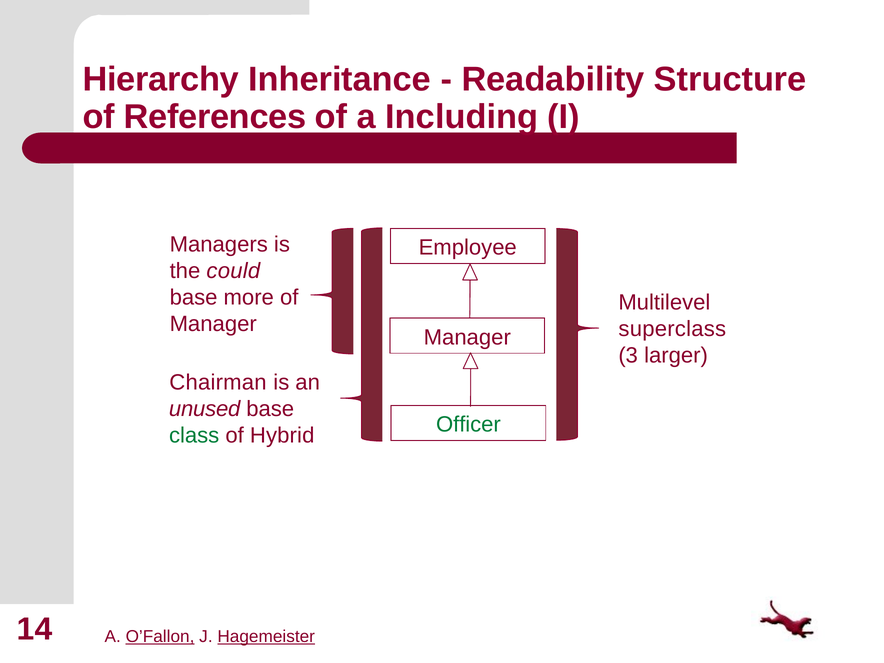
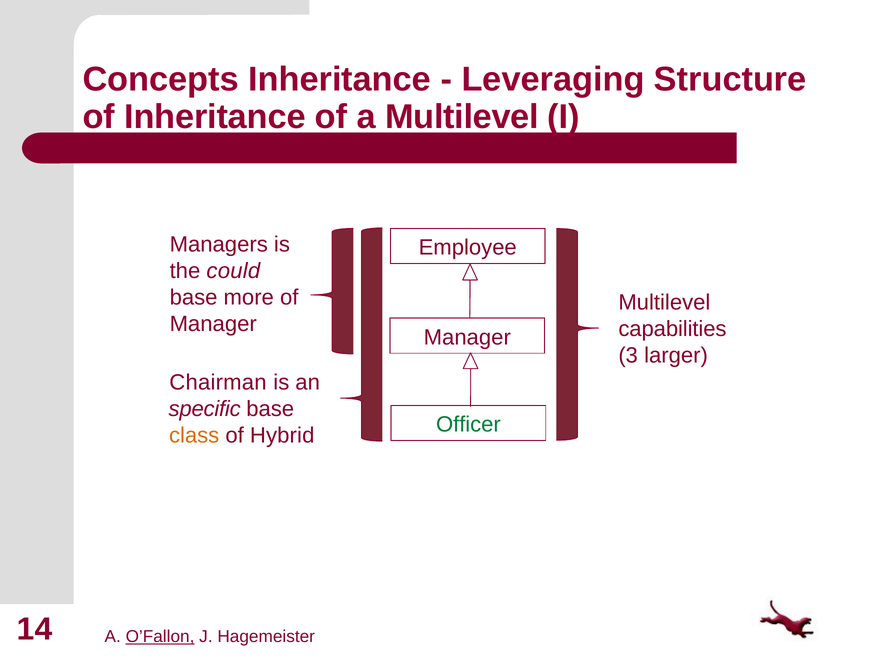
Hierarchy: Hierarchy -> Concepts (161, 80)
Readability: Readability -> Leveraging (553, 80)
of References: References -> Inheritance (215, 117)
a Including: Including -> Multilevel (462, 117)
superclass: superclass -> capabilities (672, 329)
unused: unused -> specific (205, 409)
class colour: green -> orange (194, 435)
Hagemeister underline: present -> none (266, 636)
